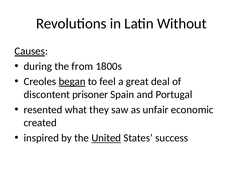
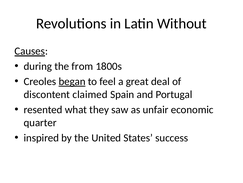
prisoner: prisoner -> claimed (90, 94)
created: created -> quarter (40, 122)
United underline: present -> none (106, 137)
